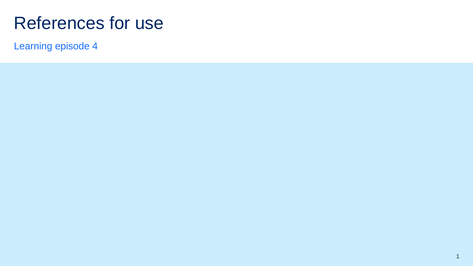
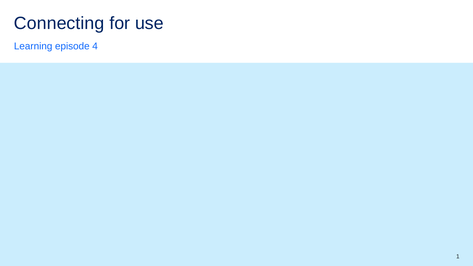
References: References -> Connecting (59, 23)
